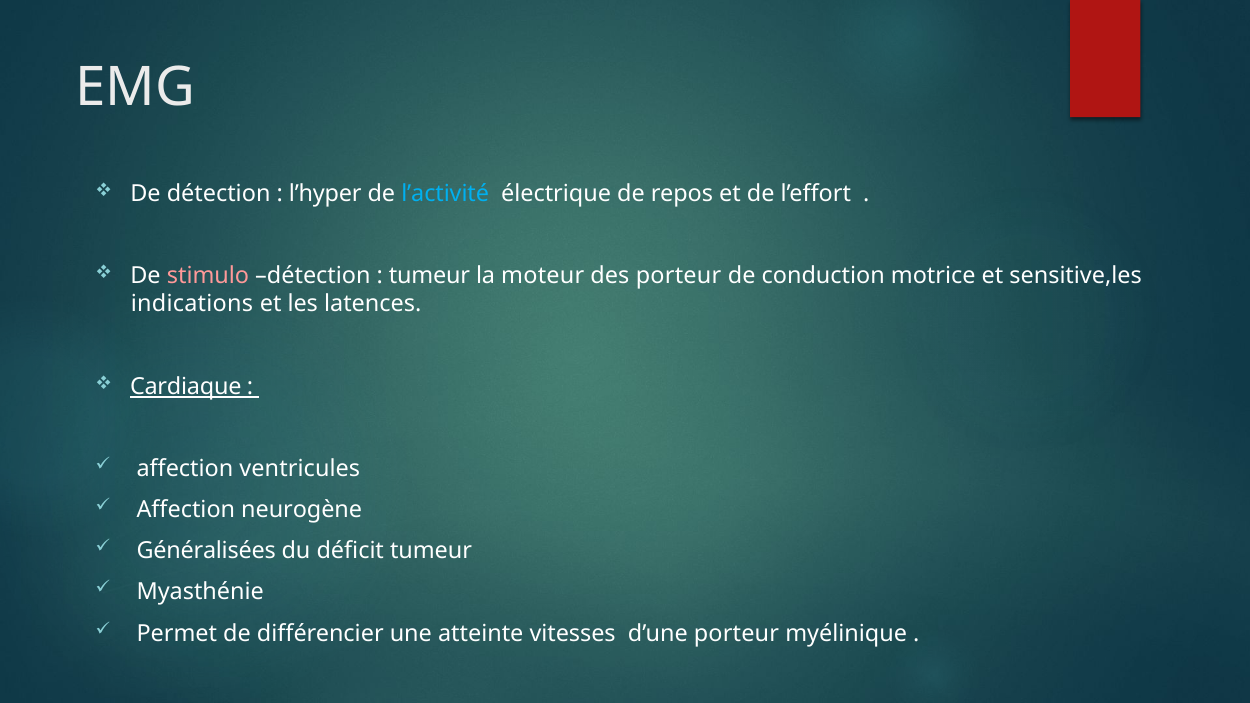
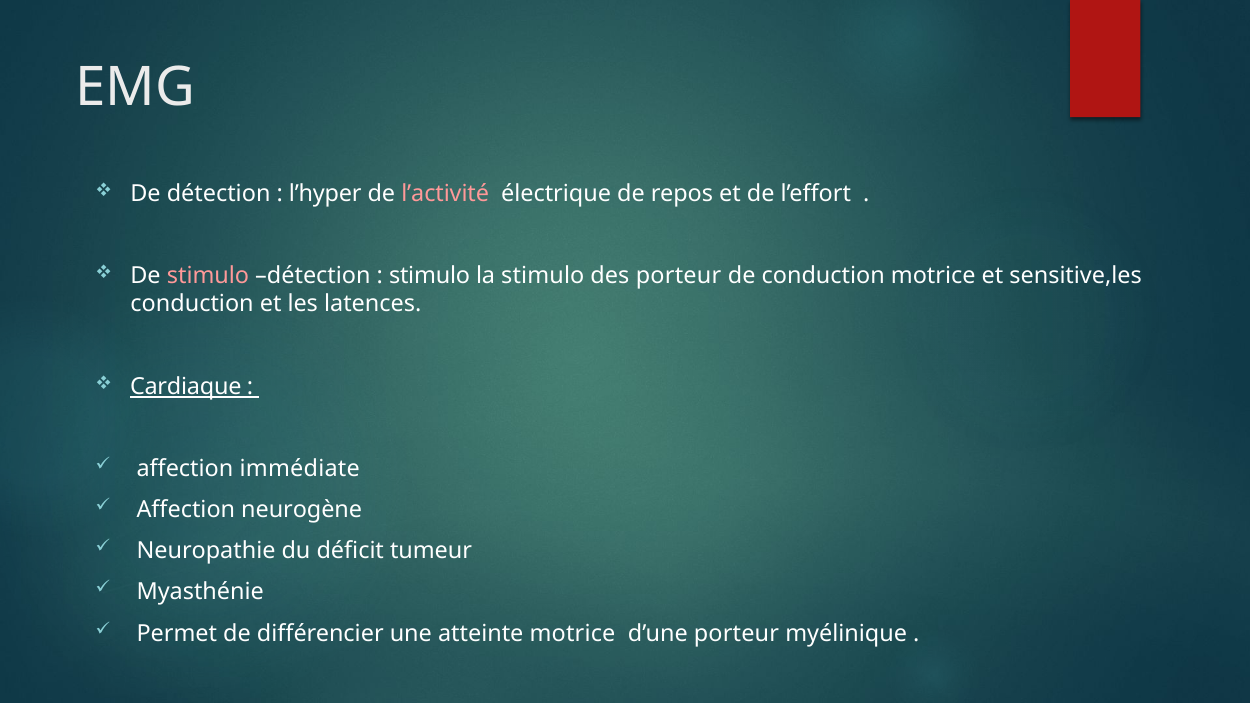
l’activité colour: light blue -> pink (445, 194)
tumeur: tumeur -> stimulo (430, 276)
la moteur: moteur -> stimulo (543, 276)
indications: indications -> conduction (192, 304)
ventricules: ventricules -> immédiate (300, 469)
Généralisées: Généralisées -> Neuropathie (206, 551)
atteinte vitesses: vitesses -> motrice (572, 633)
